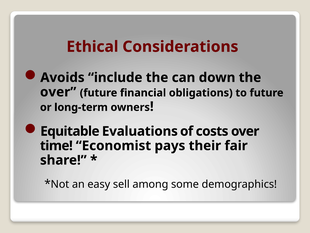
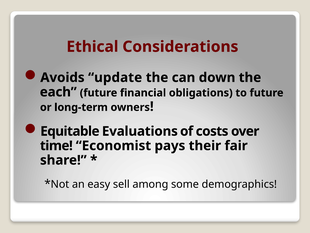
include: include -> update (115, 77)
over: over -> each (58, 92)
